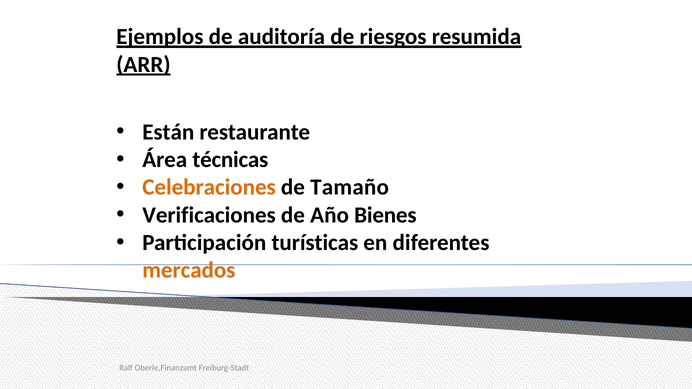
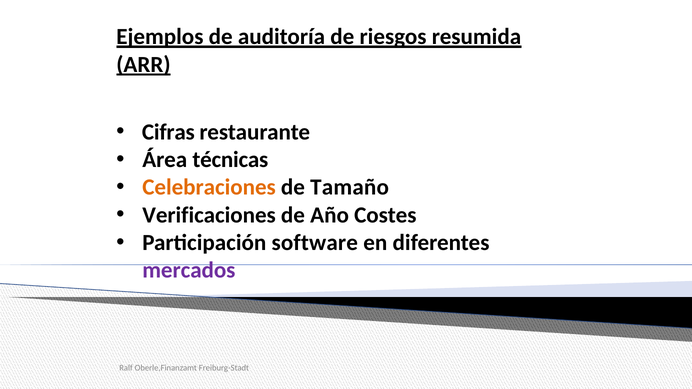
Están: Están -> Cifras (168, 132)
Bienes: Bienes -> Costes (385, 215)
turísticas: turísticas -> software (315, 243)
mercados colour: orange -> purple (189, 270)
